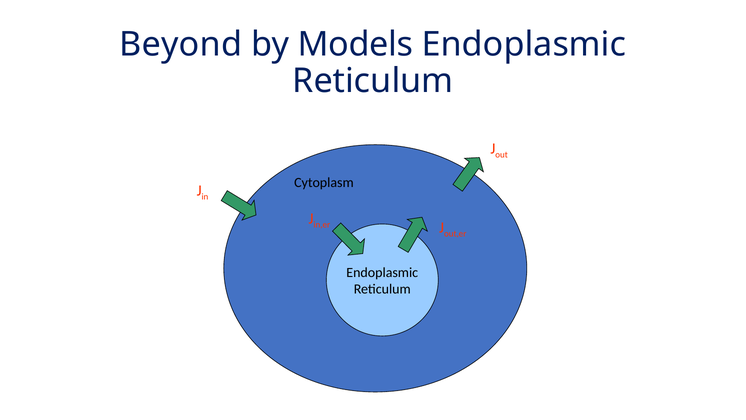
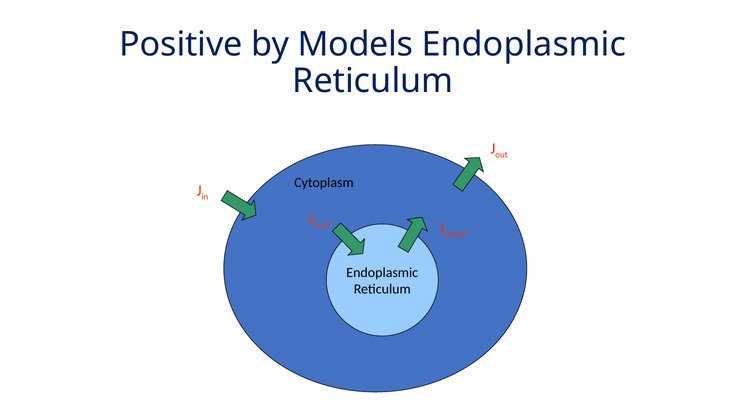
Beyond: Beyond -> Positive (181, 44)
